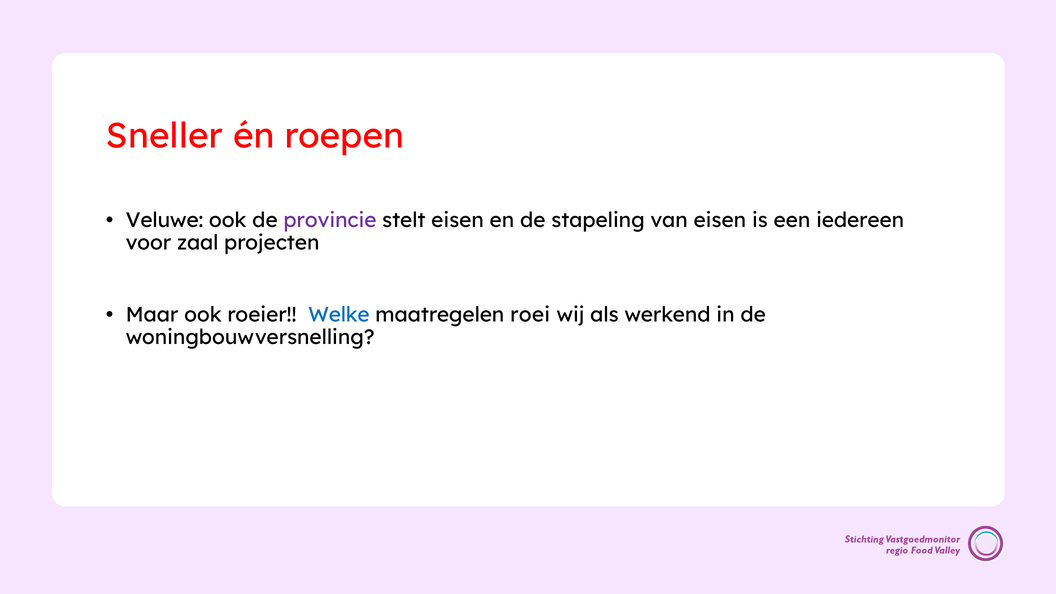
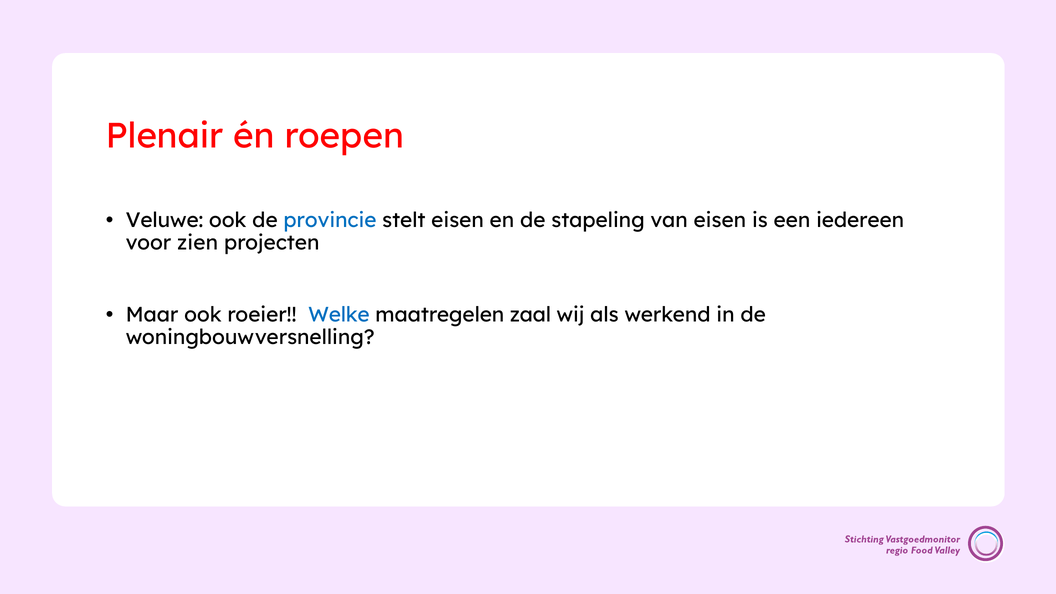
Sneller: Sneller -> Plenair (165, 136)
provincie colour: purple -> blue (330, 220)
zaal: zaal -> zien (198, 243)
roei: roei -> zaal (530, 315)
